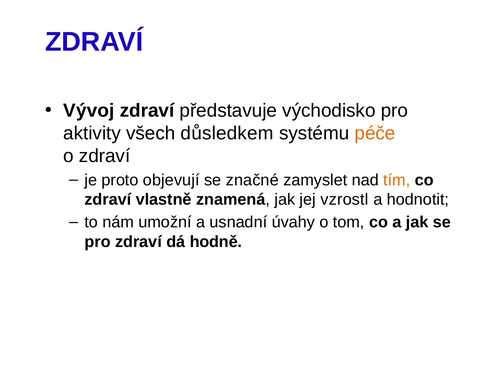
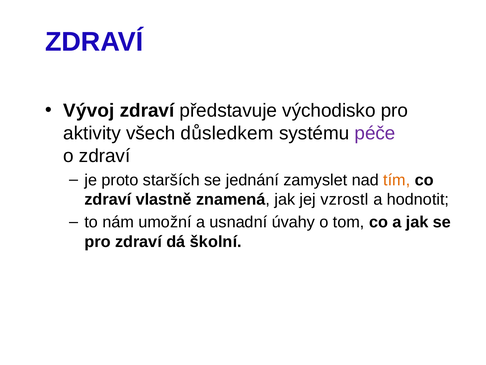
péče colour: orange -> purple (375, 133)
objevují: objevují -> starších (171, 180)
značné: značné -> jednání (252, 180)
hodně: hodně -> školní (216, 241)
